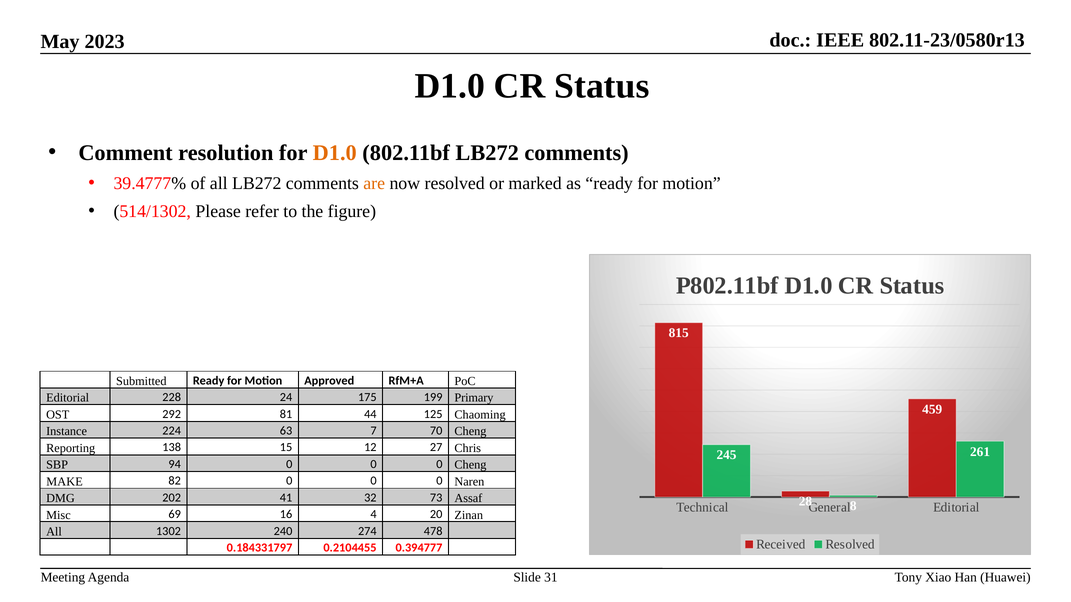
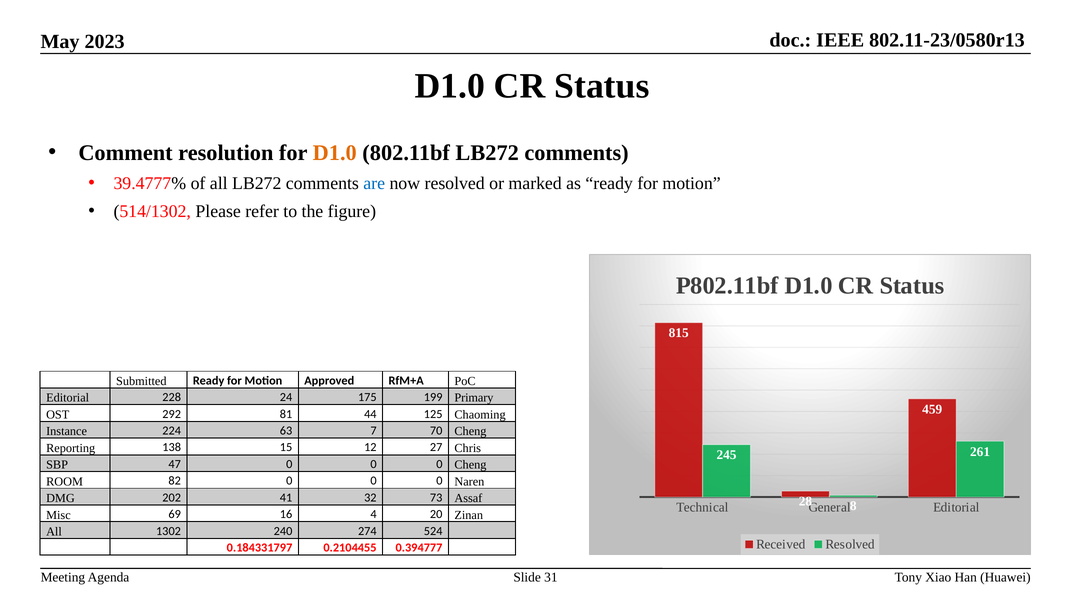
are colour: orange -> blue (374, 183)
94: 94 -> 47 (175, 464)
MAKE: MAKE -> ROOM (65, 482)
478: 478 -> 524 (433, 531)
